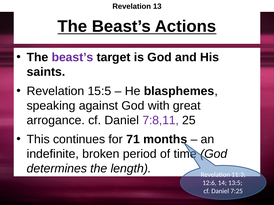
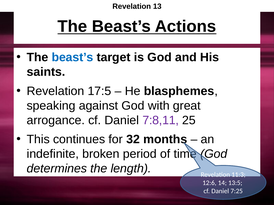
beast’s colour: purple -> blue (73, 57)
15:5: 15:5 -> 17:5 (99, 91)
71: 71 -> 32 (133, 140)
